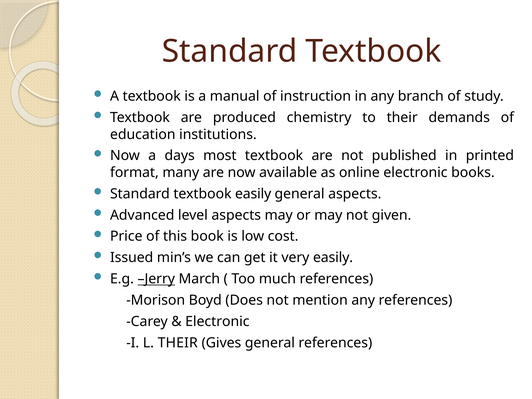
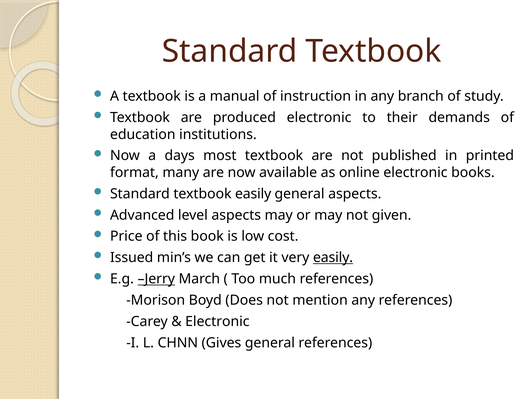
produced chemistry: chemistry -> electronic (319, 118)
easily underline: none -> present (333, 258)
L THEIR: THEIR -> CHNN (178, 343)
